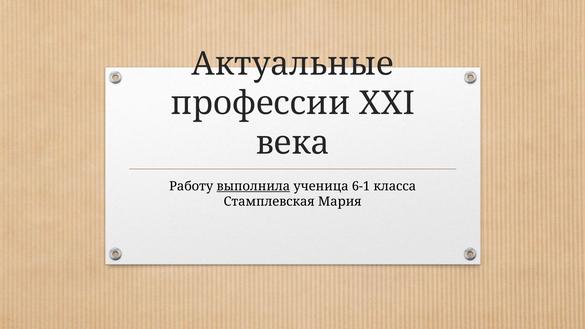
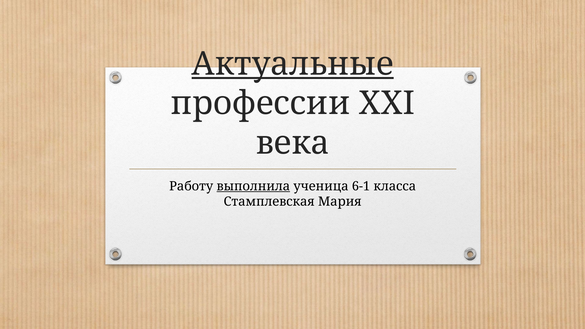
Актуальные underline: none -> present (293, 64)
